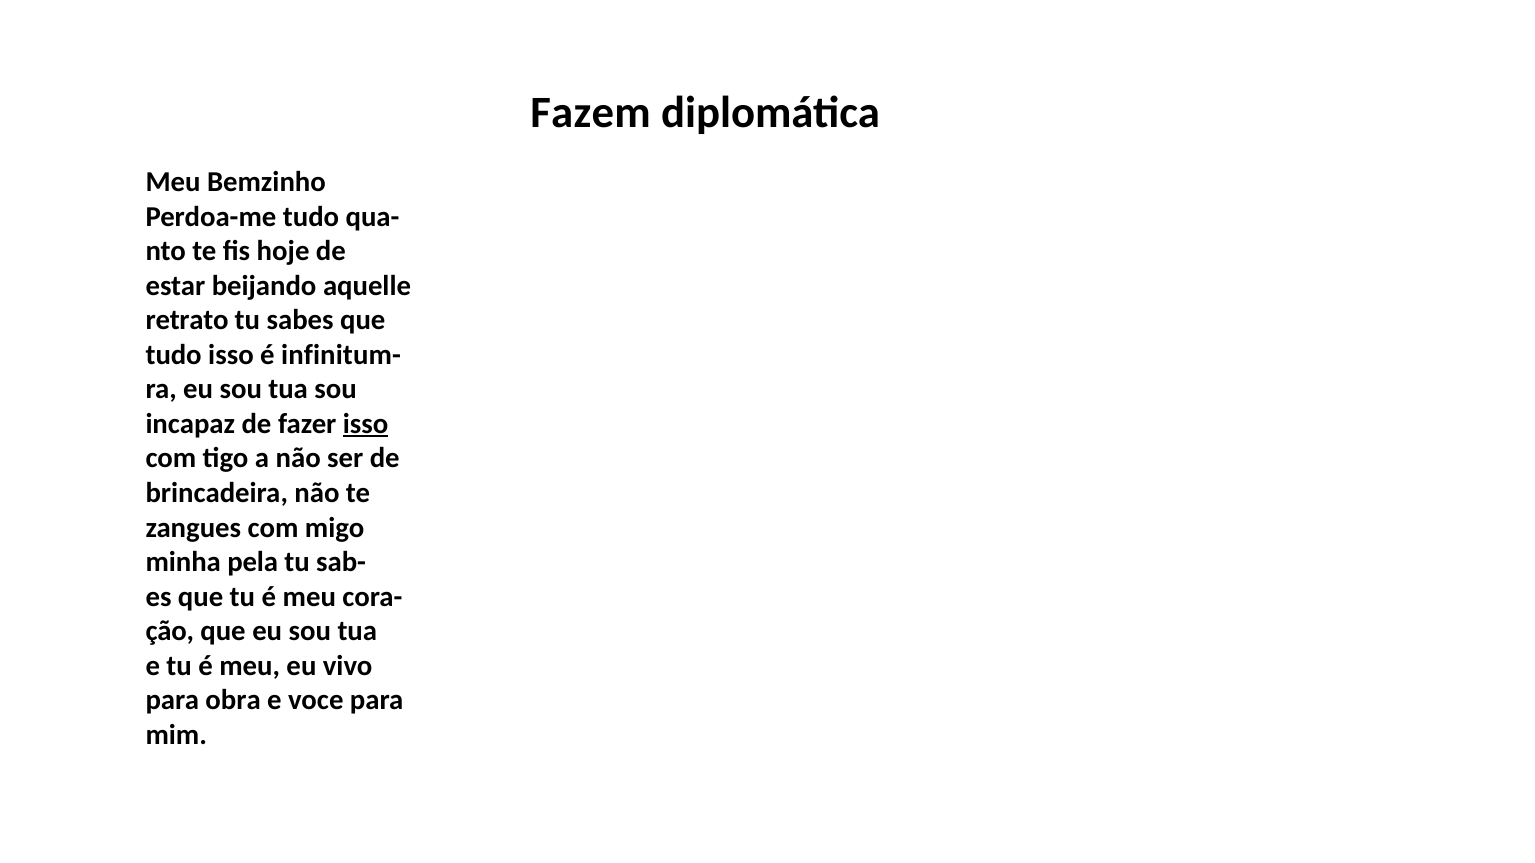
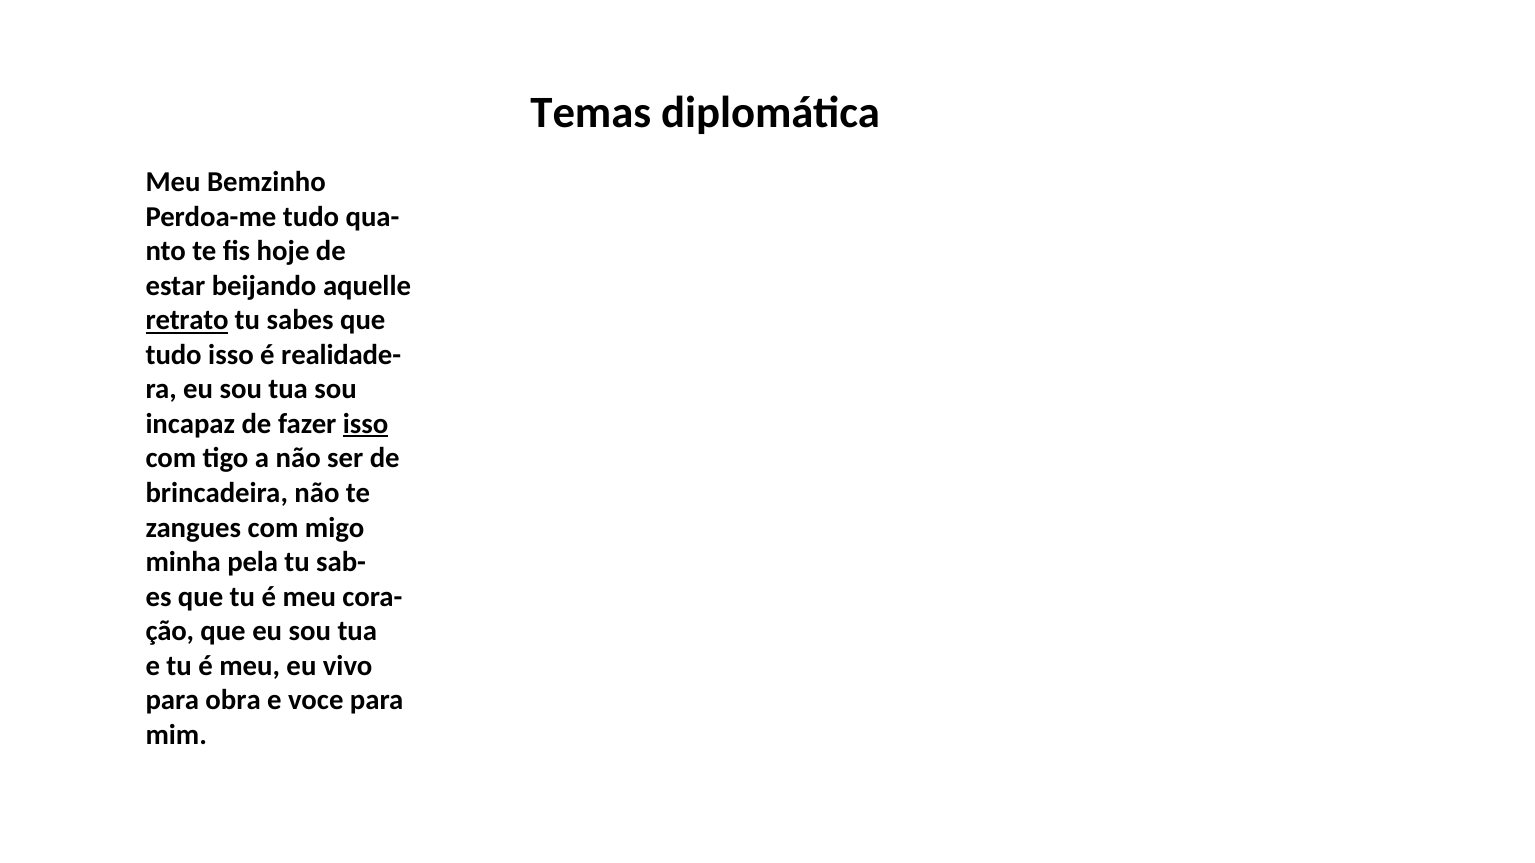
Fazem: Fazem -> Temas (591, 112)
retrato underline: none -> present (187, 321)
infinitum-: infinitum- -> realidade- (341, 355)
